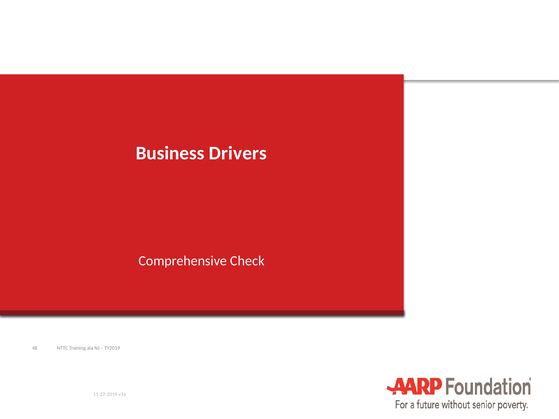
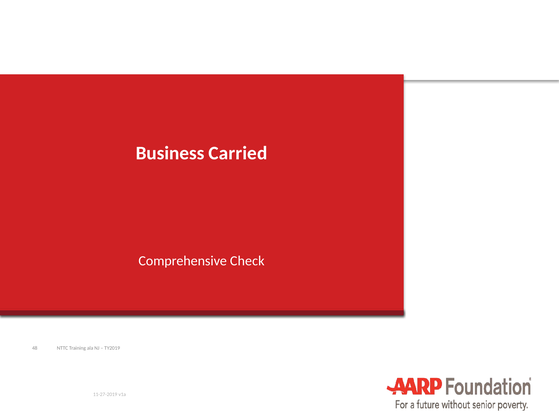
Drivers: Drivers -> Carried (238, 153)
